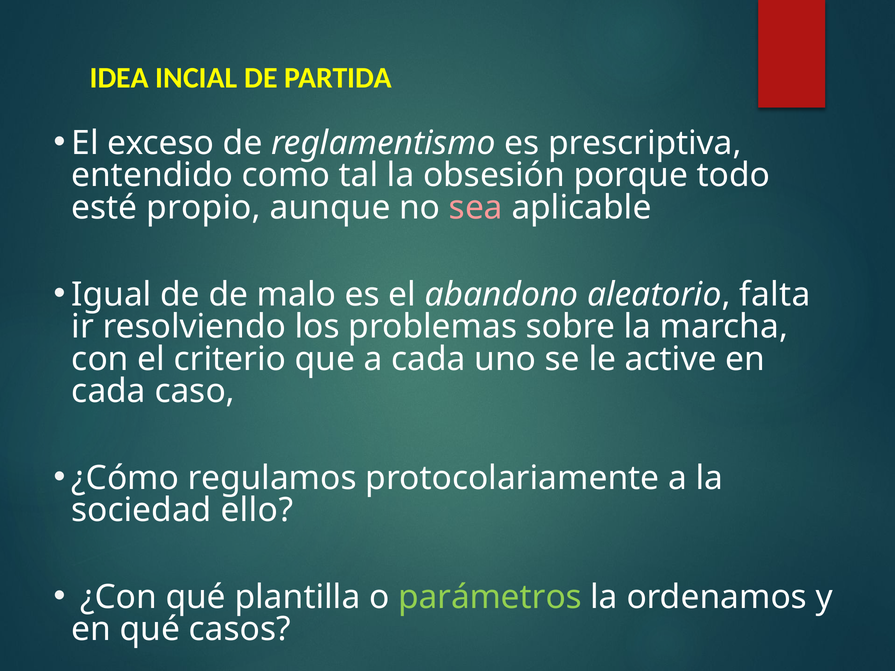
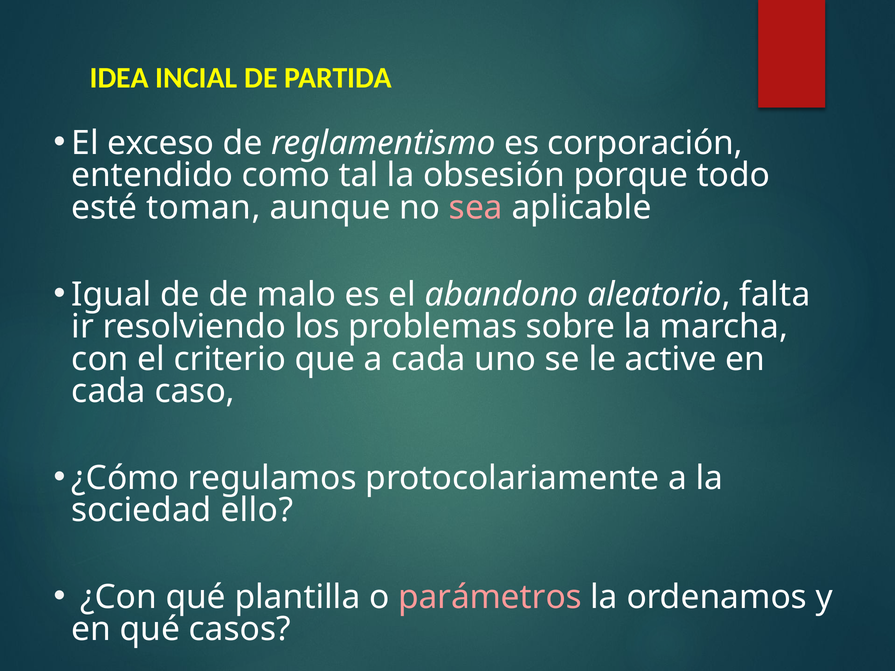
prescriptiva: prescriptiva -> corporación (645, 143)
propio: propio -> toman (204, 208)
parámetros colour: light green -> pink (490, 597)
